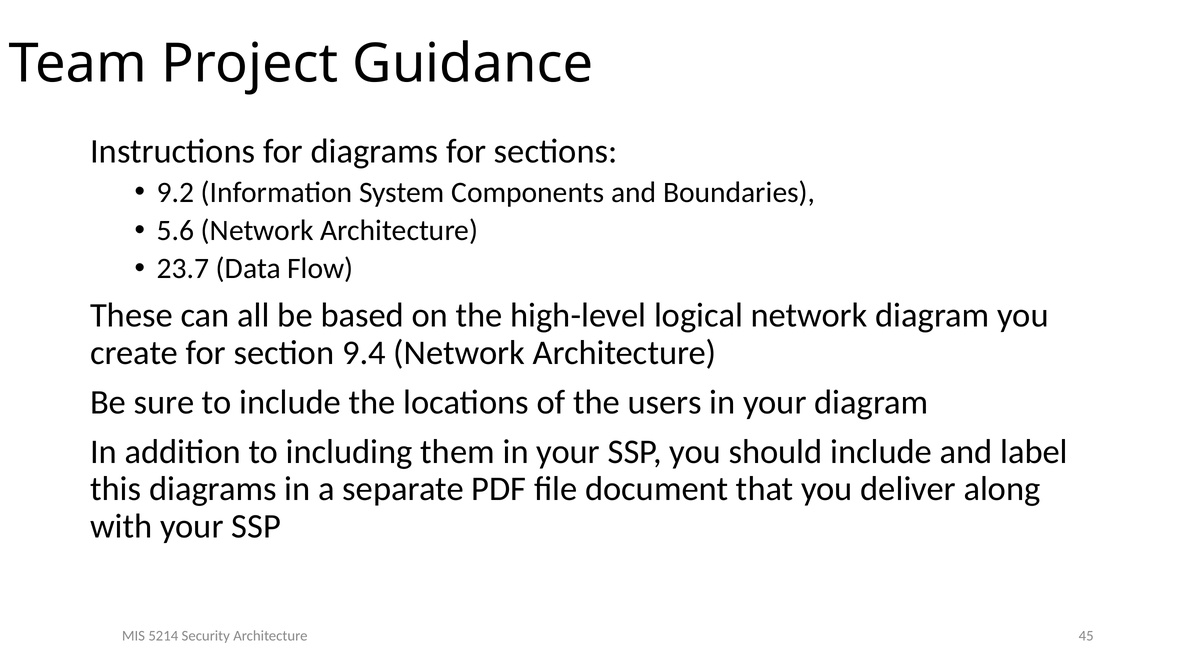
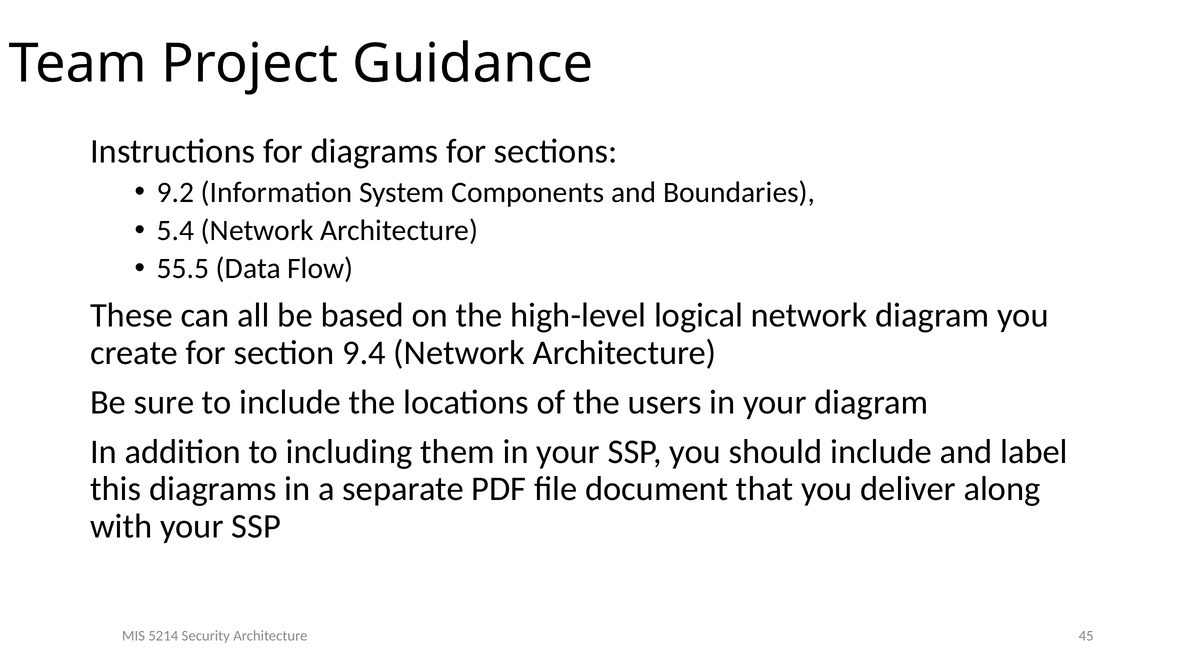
5.6: 5.6 -> 5.4 (176, 230)
23.7: 23.7 -> 55.5 (183, 269)
